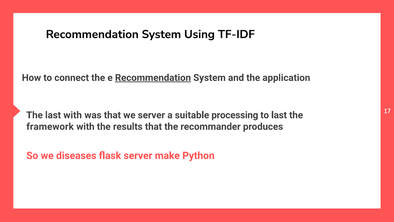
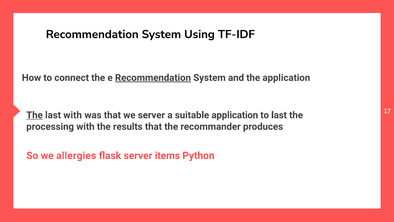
The underline: none -> present (35, 115)
suitable processing: processing -> application (235, 115)
framework: framework -> processing (50, 126)
diseases: diseases -> allergies (76, 155)
make: make -> items (167, 155)
